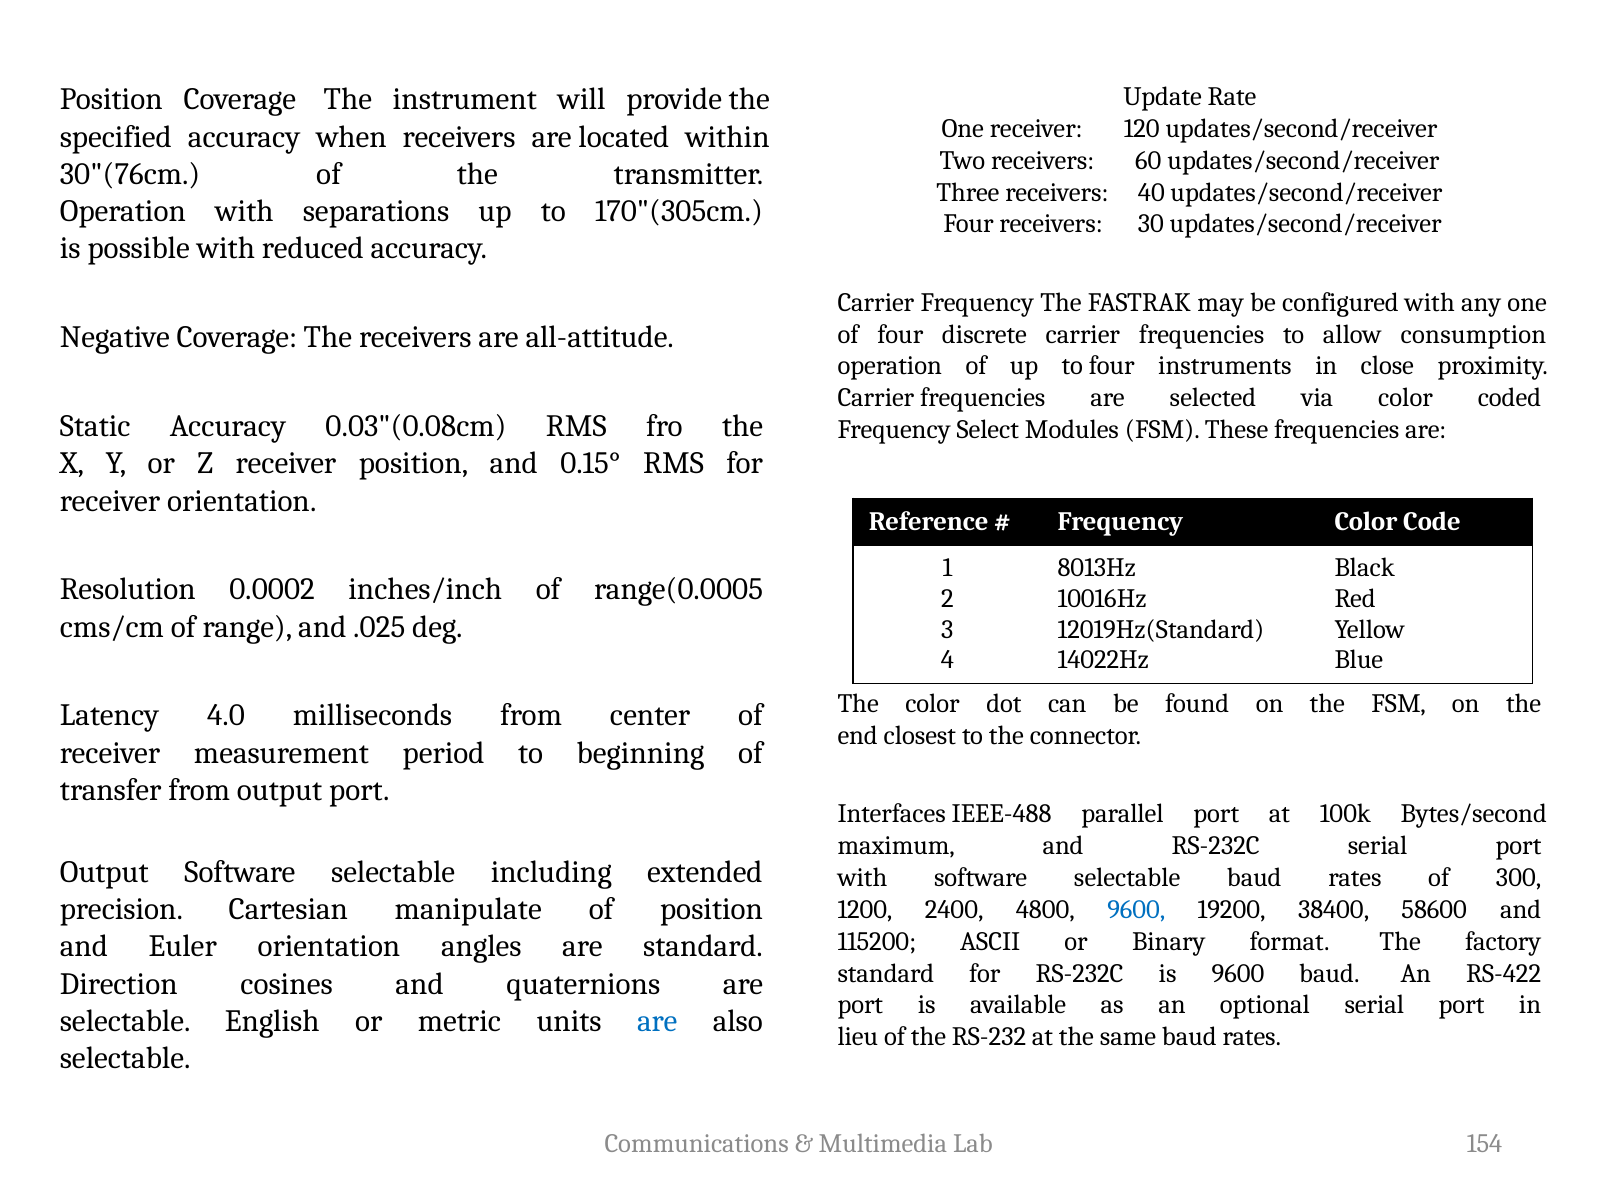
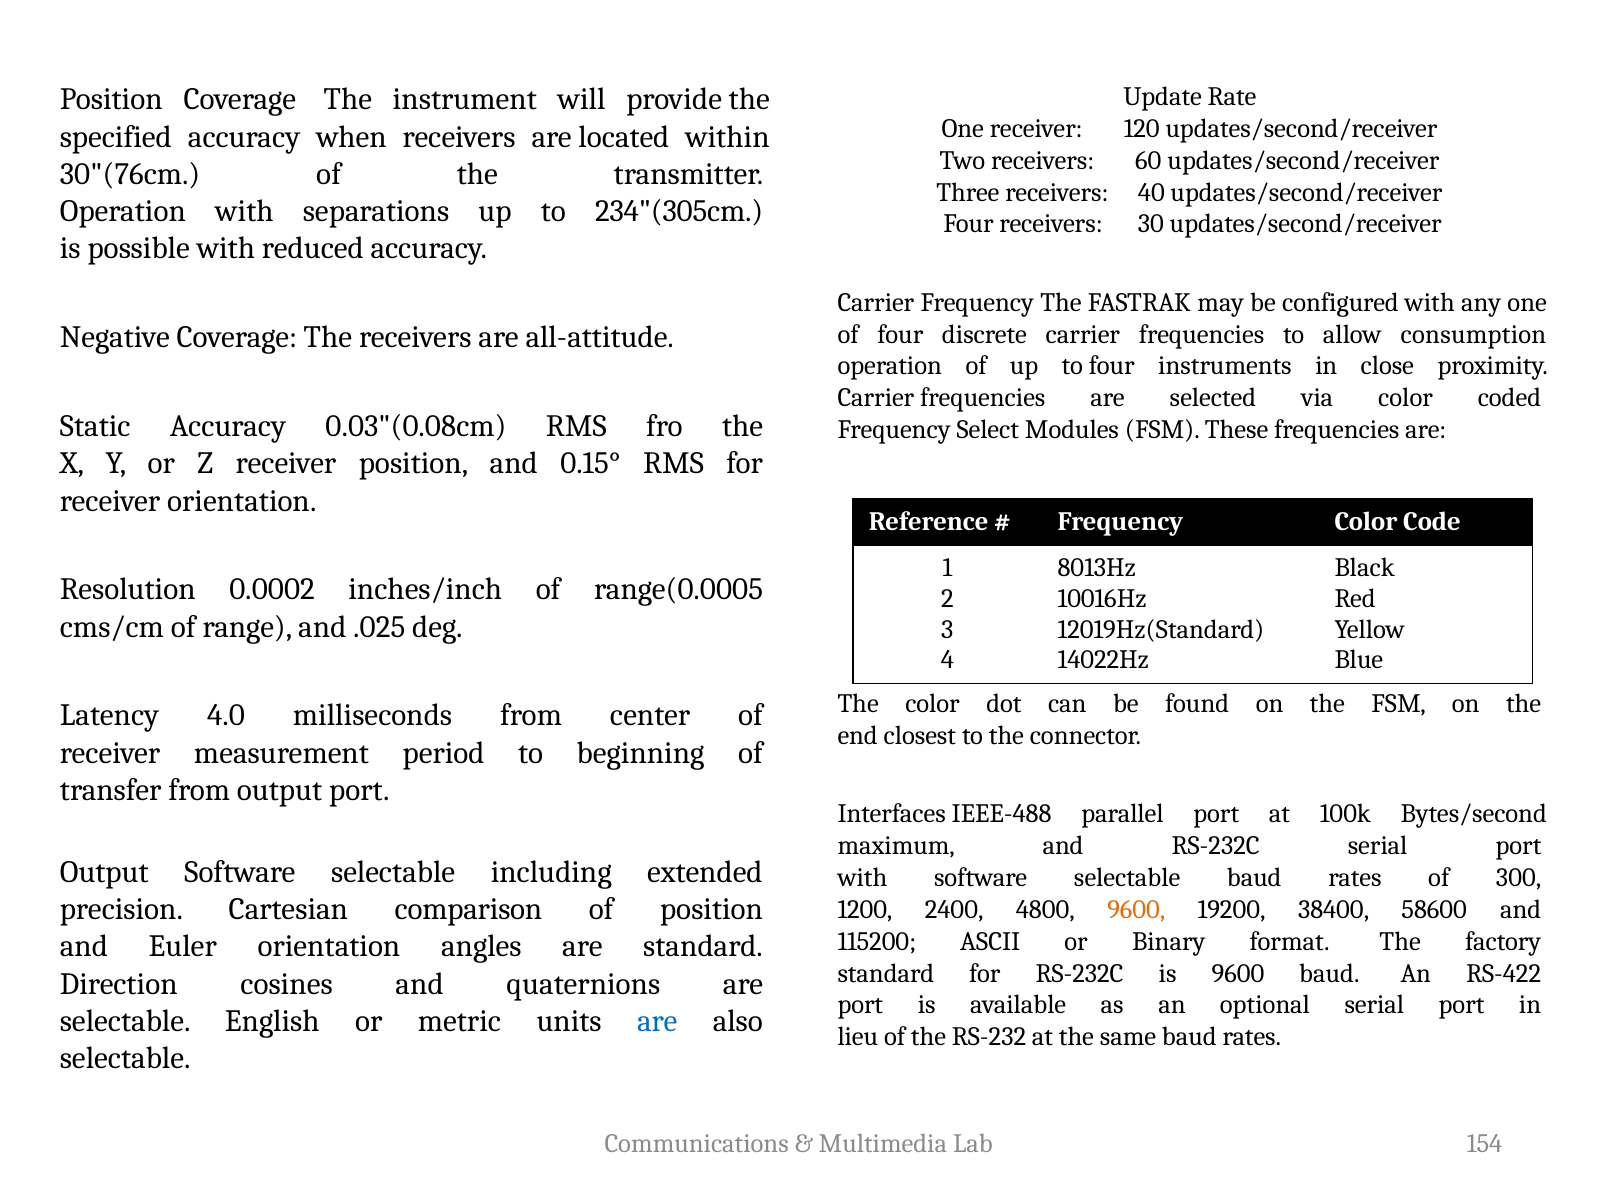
170"(305cm: 170"(305cm -> 234"(305cm (679, 211)
manipulate: manipulate -> comparison (469, 910)
9600 colour: blue -> orange (1136, 910)
